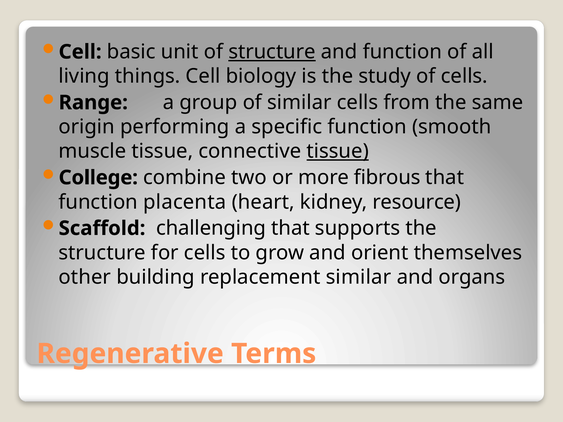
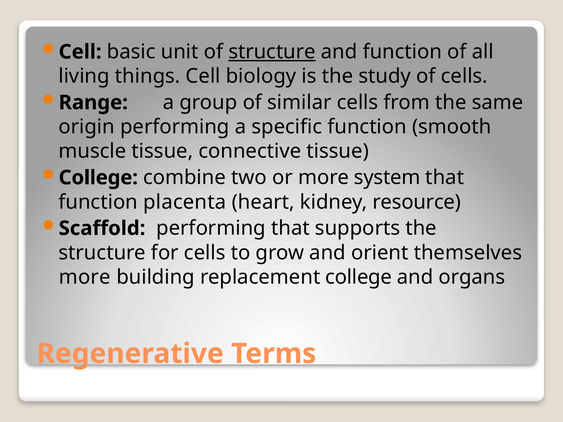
tissue underline: present -> none (338, 151)
fibrous: fibrous -> system (387, 178)
Scaffold challenging: challenging -> performing (211, 228)
other: other -> more (85, 277)
replacement similar: similar -> college (359, 277)
